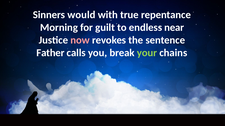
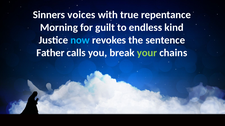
would: would -> voices (81, 15)
near: near -> kind (174, 28)
now colour: pink -> light blue (80, 40)
